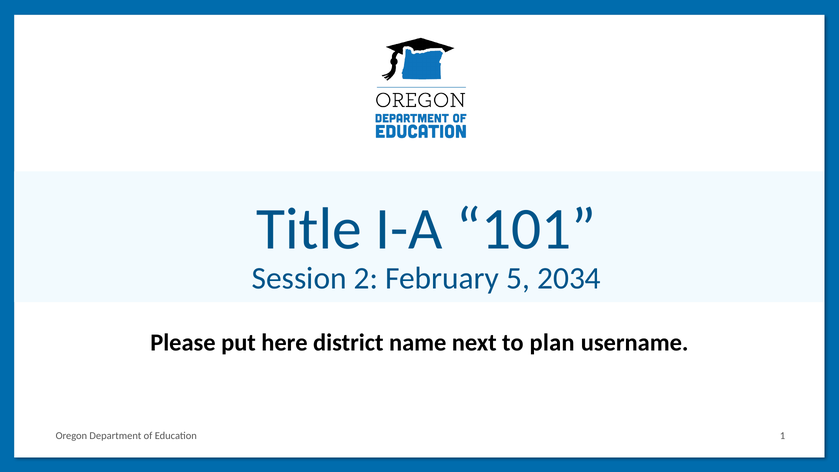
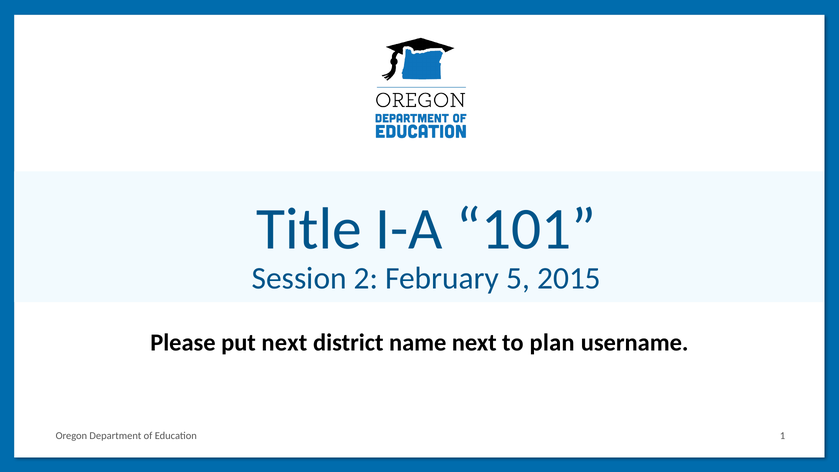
2034: 2034 -> 2015 (569, 278)
put here: here -> next (284, 343)
